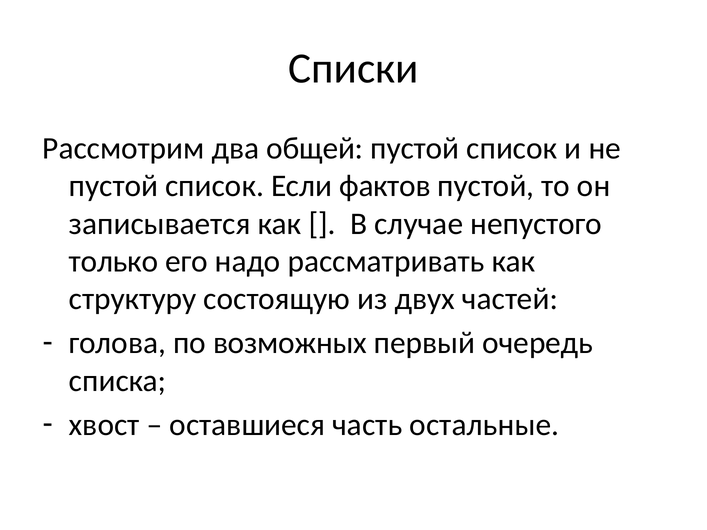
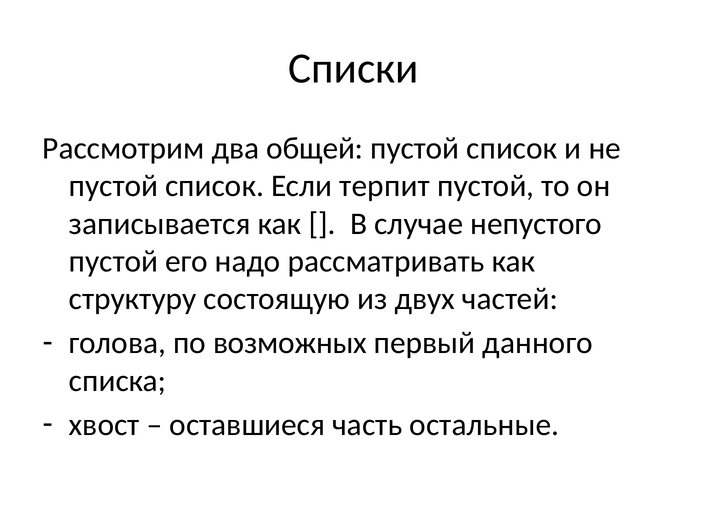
фактов: фактов -> терпит (385, 186)
только: только -> пустой (114, 261)
очередь: очередь -> данного (538, 343)
